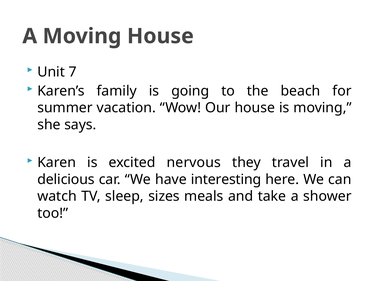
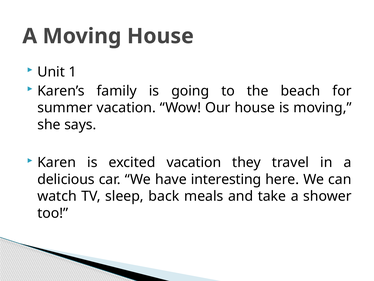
7: 7 -> 1 (73, 72)
excited nervous: nervous -> vacation (194, 162)
sizes: sizes -> back (164, 196)
